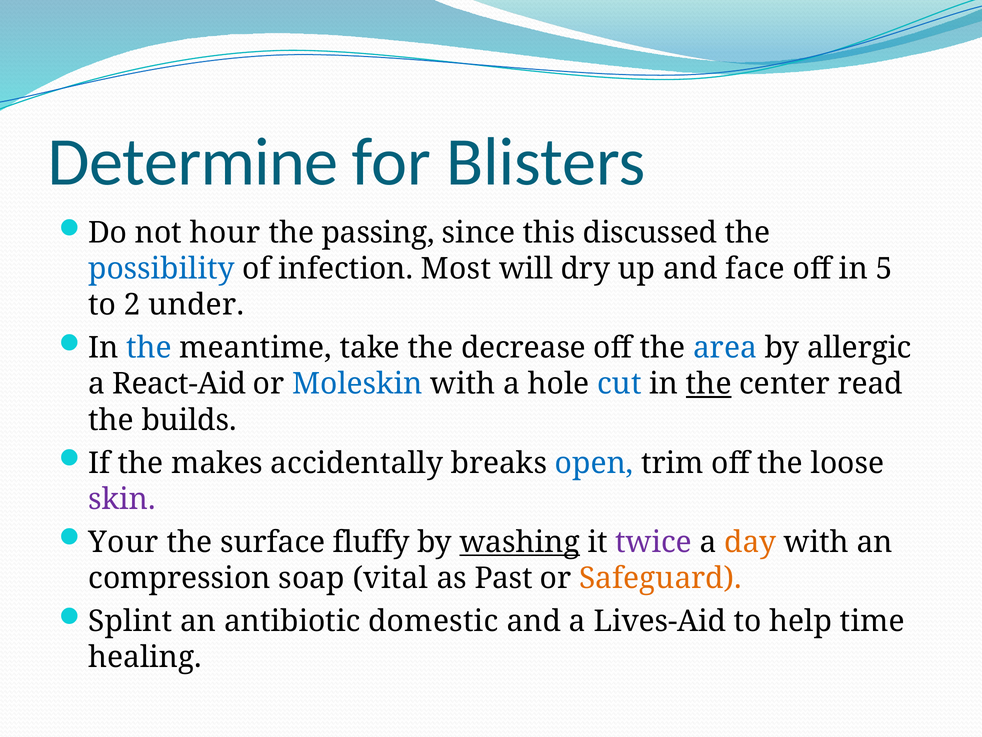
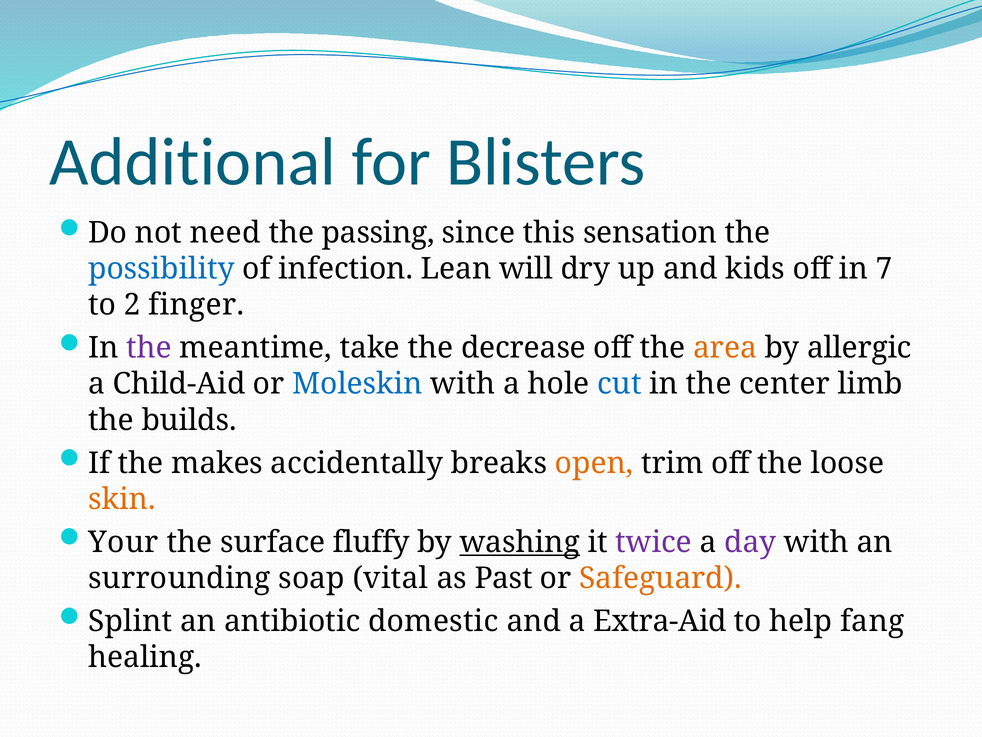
Determine: Determine -> Additional (193, 162)
hour: hour -> need (225, 233)
discussed: discussed -> sensation (650, 233)
Most: Most -> Lean (456, 269)
face: face -> kids (755, 269)
5: 5 -> 7 (884, 269)
under: under -> finger (196, 305)
the colour: blue -> purple (149, 348)
area colour: blue -> orange (725, 348)
React-Aid: React-Aid -> Child-Aid (179, 384)
the underline: present -> none (709, 384)
read: read -> limb (870, 384)
open colour: blue -> orange (594, 463)
skin colour: purple -> orange (122, 499)
day colour: orange -> purple (750, 542)
compression: compression -> surrounding (179, 578)
Lives-Aid: Lives-Aid -> Extra-Aid (660, 621)
time: time -> fang (872, 621)
